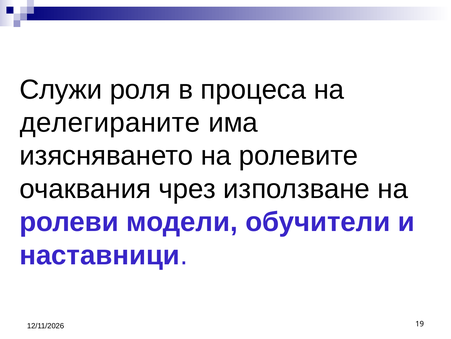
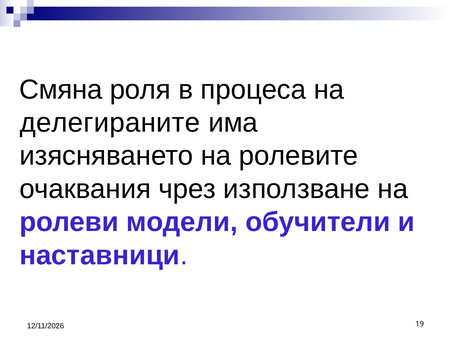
Служи: Служи -> Смяна (61, 89)
